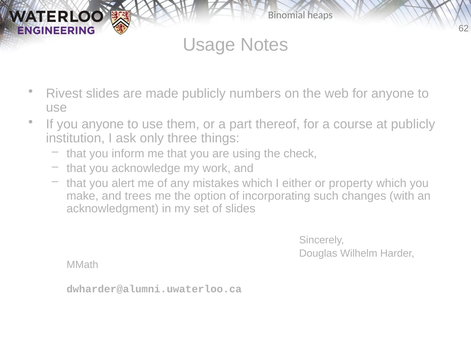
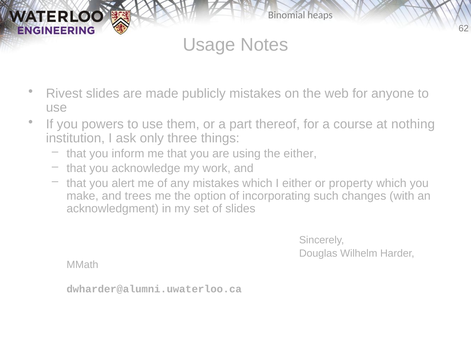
publicly numbers: numbers -> mistakes (255, 94)
you anyone: anyone -> powers (103, 124)
at publicly: publicly -> nothing (413, 124)
the check: check -> either (300, 154)
